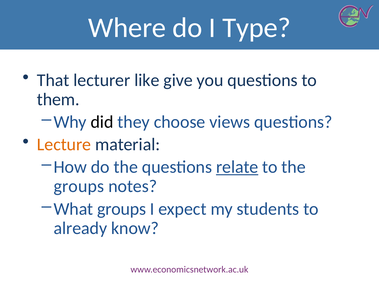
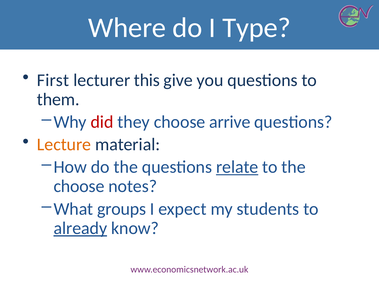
That: That -> First (53, 80)
like: like -> this (147, 80)
did colour: black -> red (102, 122)
views: views -> arrive (230, 122)
groups: groups -> choose (79, 186)
already underline: none -> present (80, 228)
